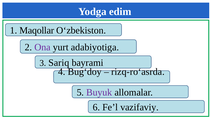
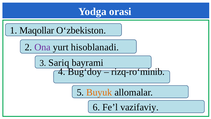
edim: edim -> orasi (120, 12)
adabiyotiga: adabiyotiga -> hisoblanadi (95, 47)
rizq-ro‘asrda: rizq-ro‘asrda -> rizq-ro‘minib (138, 72)
Buyuk colour: purple -> orange (99, 92)
